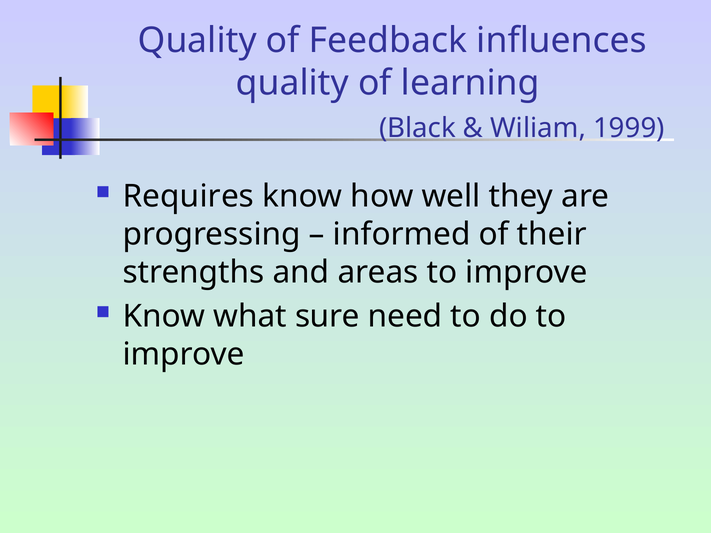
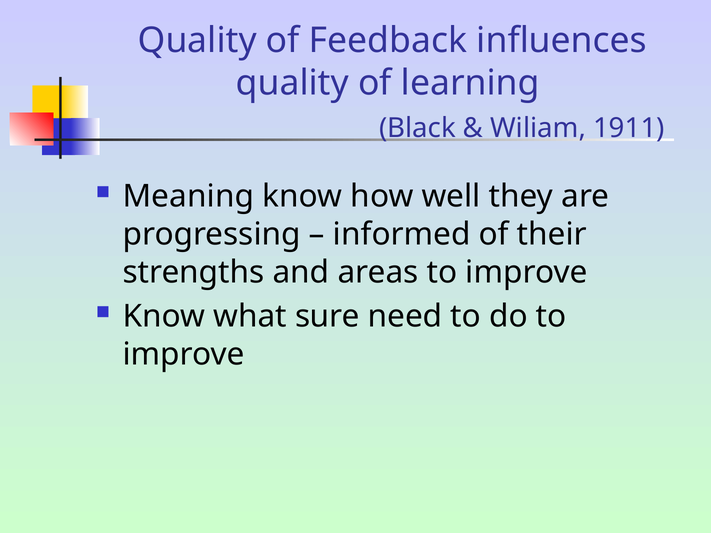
1999: 1999 -> 1911 (629, 128)
Requires: Requires -> Meaning (188, 197)
